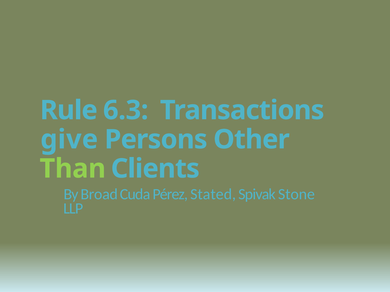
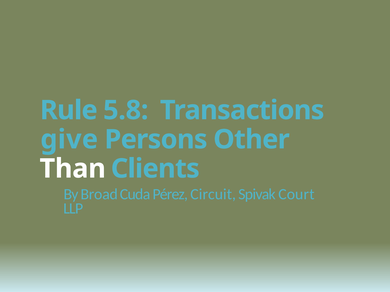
6.3: 6.3 -> 5.8 (126, 110)
Than colour: light green -> white (73, 169)
Stated: Stated -> Circuit (213, 194)
Stone: Stone -> Court (296, 194)
